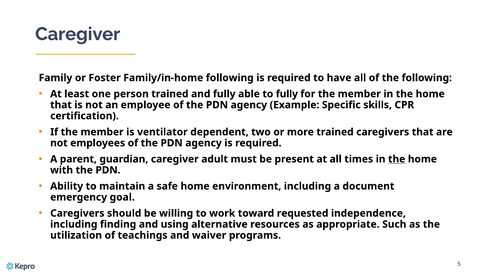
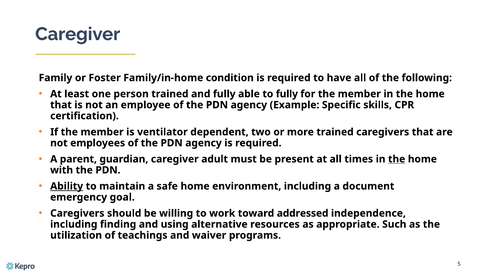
Family/in-home following: following -> condition (230, 78)
Ability underline: none -> present (67, 186)
requested: requested -> addressed (303, 213)
